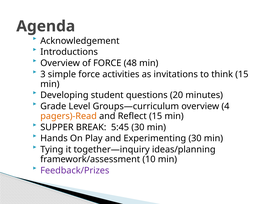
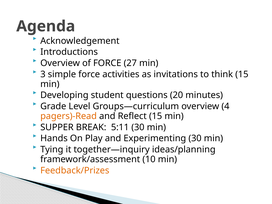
48: 48 -> 27 (130, 63)
5:45: 5:45 -> 5:11 (120, 127)
Feedback/Prizes colour: purple -> orange (75, 170)
